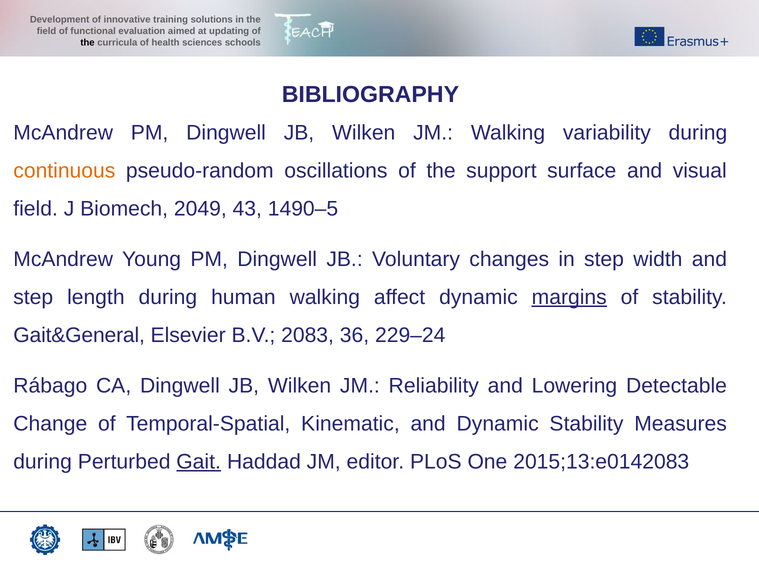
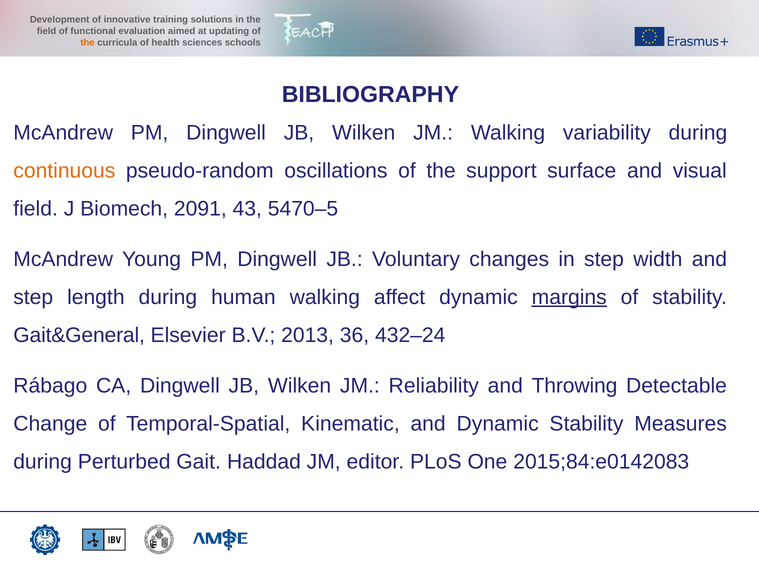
the colour: black -> orange (88, 43)
2049: 2049 -> 2091 (200, 209)
1490–5: 1490–5 -> 5470–5 (303, 209)
2083: 2083 -> 2013 (308, 335)
229–24: 229–24 -> 432–24 (410, 335)
Lowering: Lowering -> Throwing (575, 386)
Gait underline: present -> none (199, 462)
2015;13:e0142083: 2015;13:e0142083 -> 2015;84:e0142083 (601, 462)
